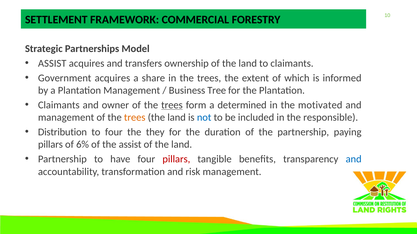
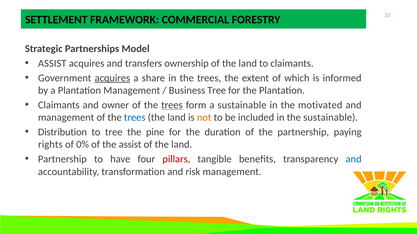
acquires underline: none -> present (112, 78)
a determined: determined -> sustainable (242, 105)
trees colour: orange -> blue (135, 118)
not colour: blue -> orange (204, 118)
the responsible: responsible -> sustainable (331, 118)
to four: four -> tree (114, 132)
they: they -> pine (155, 132)
pillars: pillars -> rights (50, 145)
6%: 6% -> 0% (83, 145)
